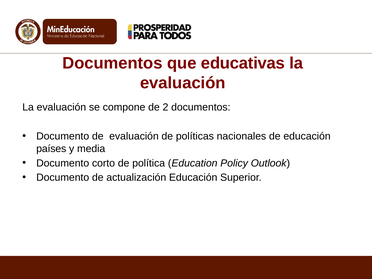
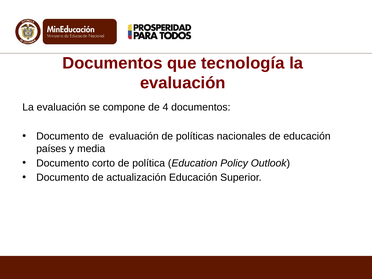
educativas: educativas -> tecnología (243, 63)
2: 2 -> 4 (165, 107)
